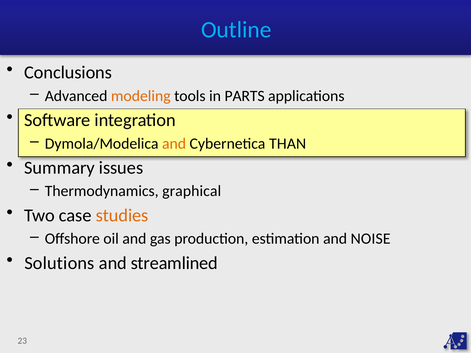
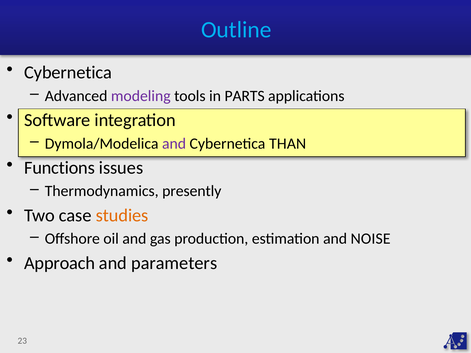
Conclusions: Conclusions -> Cybernetica (68, 73)
modeling colour: orange -> purple (141, 96)
and colour: orange -> purple (174, 144)
Summary: Summary -> Functions (60, 168)
graphical: graphical -> presently (192, 191)
Solutions: Solutions -> Approach (60, 263)
streamlined: streamlined -> parameters (174, 263)
